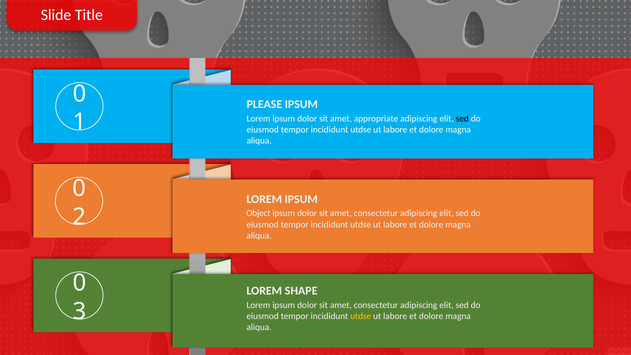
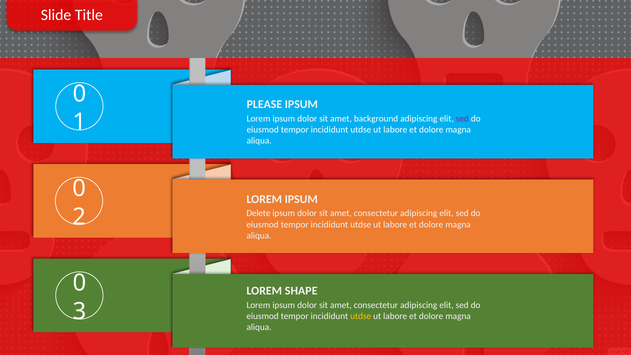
appropriate: appropriate -> background (376, 119)
sed colour: black -> purple (462, 119)
Object: Object -> Delete (258, 213)
